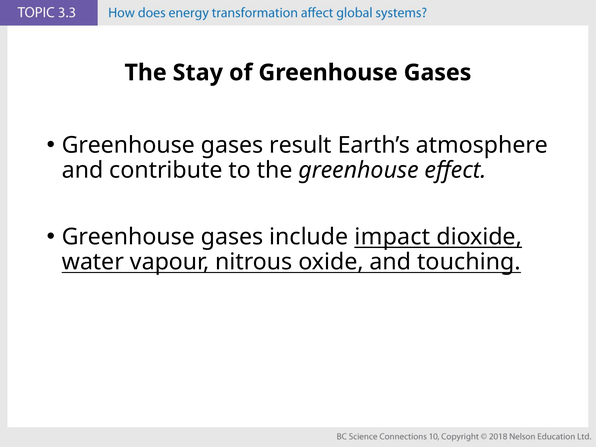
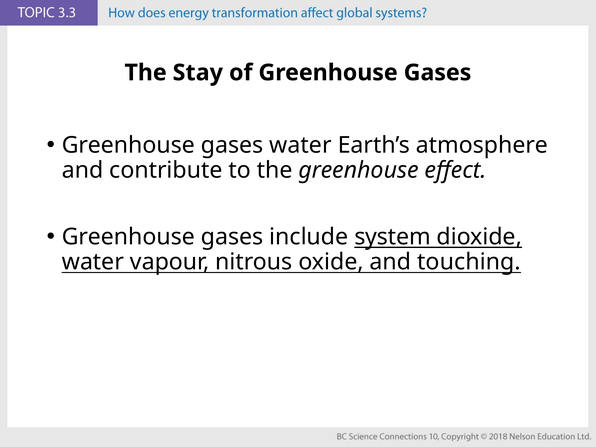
gases result: result -> water (300, 145)
impact: impact -> system (393, 237)
